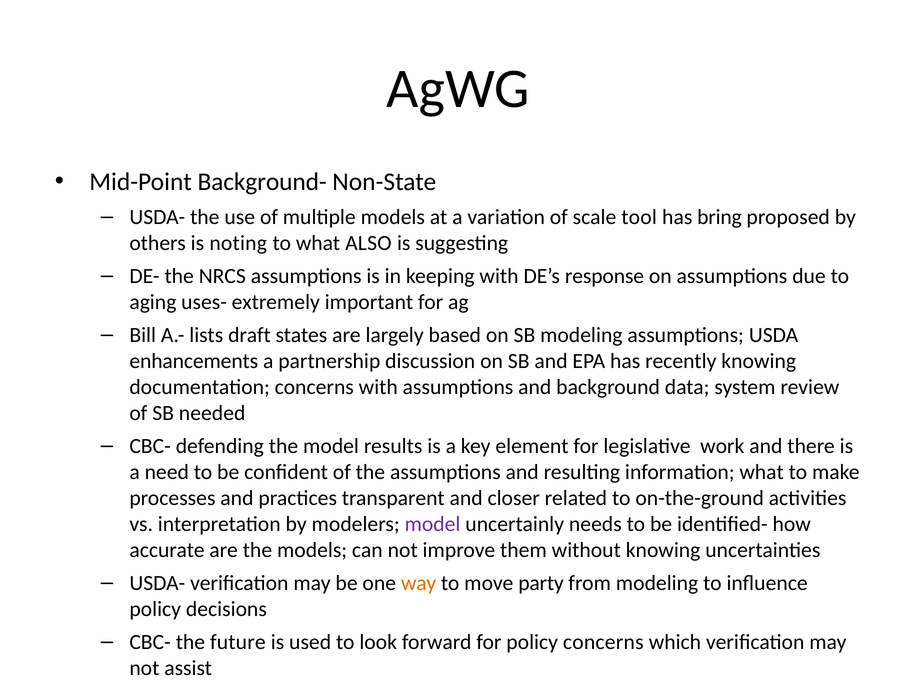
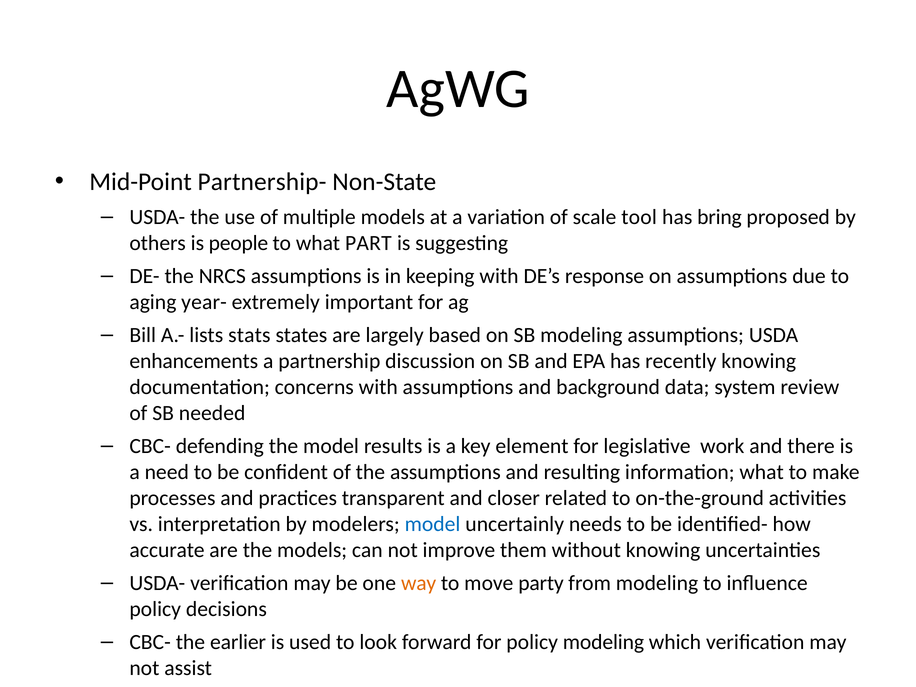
Background-: Background- -> Partnership- (262, 182)
noting: noting -> people (238, 243)
ALSO: ALSO -> PART (368, 243)
uses-: uses- -> year- (204, 302)
draft: draft -> stats (249, 335)
model colour: purple -> blue (433, 524)
future: future -> earlier (238, 642)
policy concerns: concerns -> modeling (603, 642)
